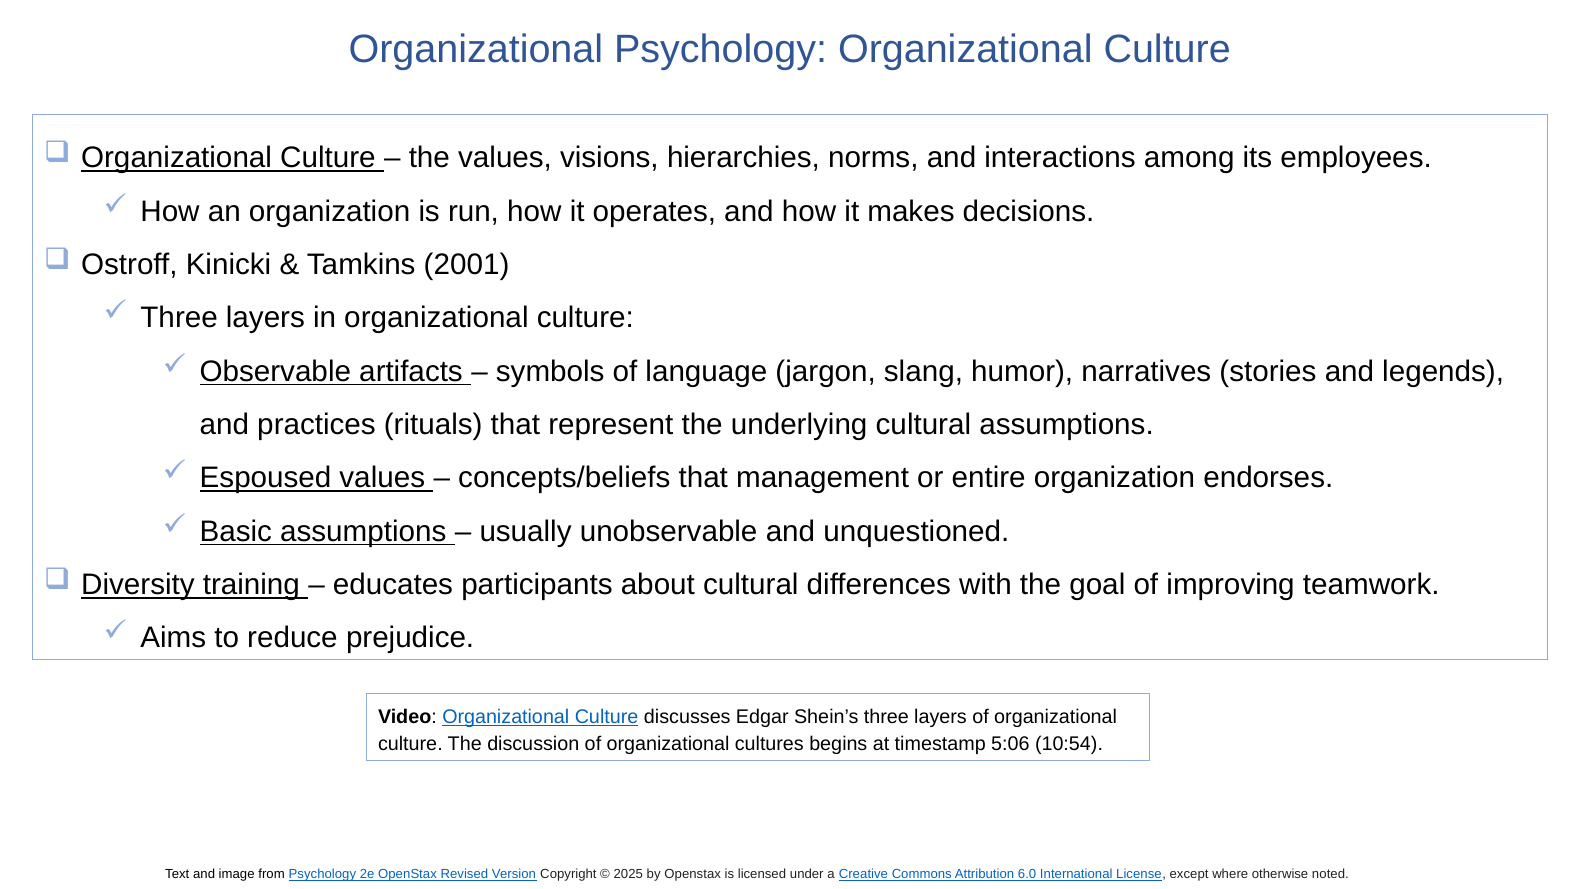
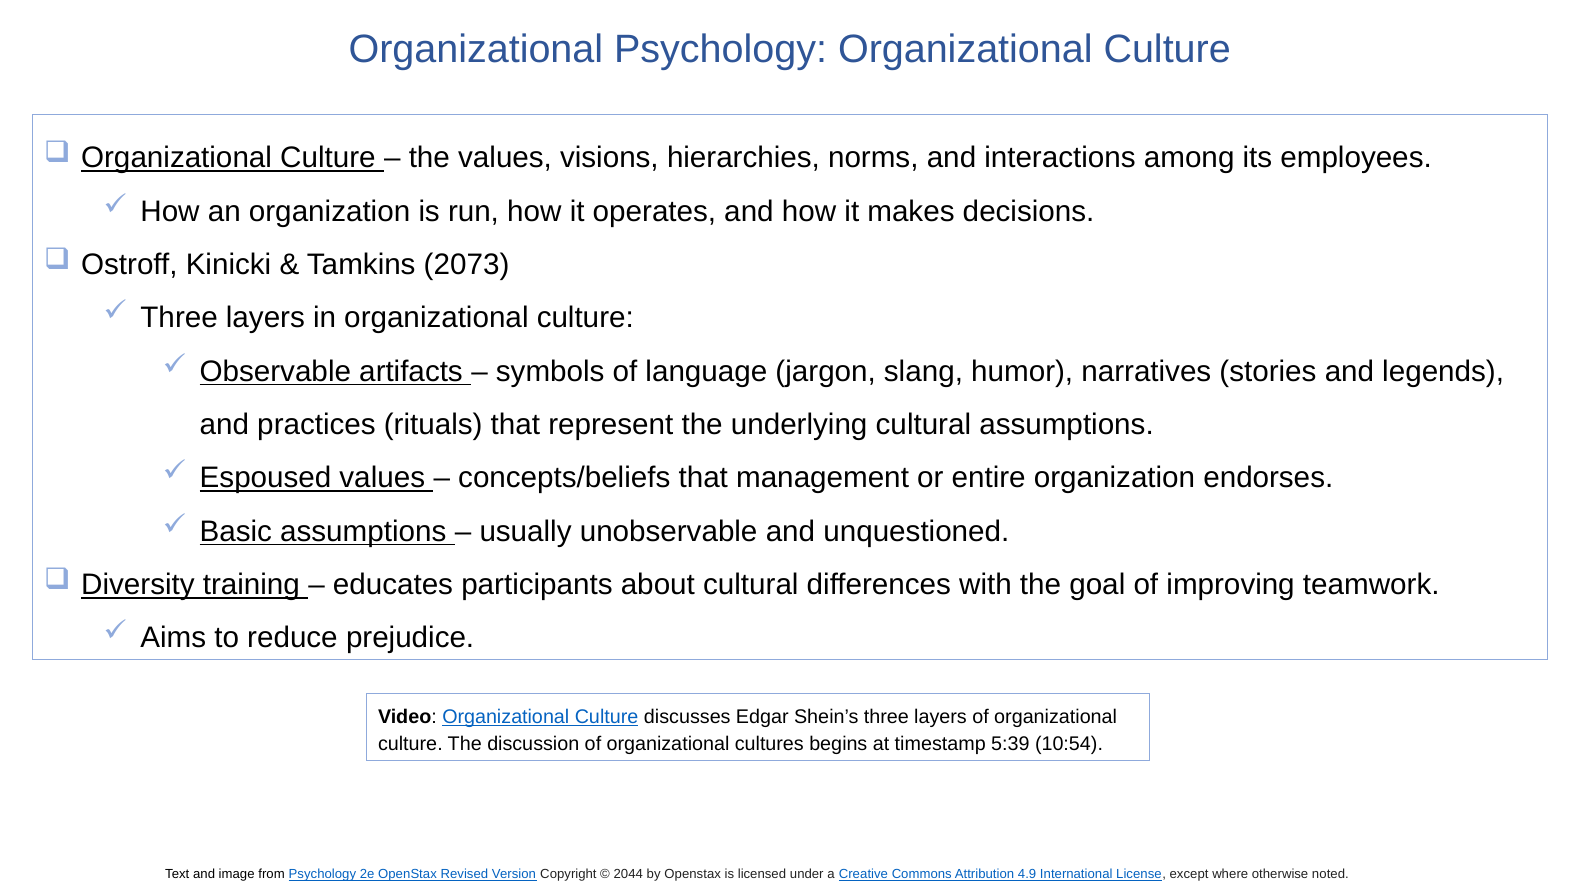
2001: 2001 -> 2073 (467, 264)
5:06: 5:06 -> 5:39 (1010, 744)
2025: 2025 -> 2044 (628, 874)
6.0: 6.0 -> 4.9 (1027, 874)
